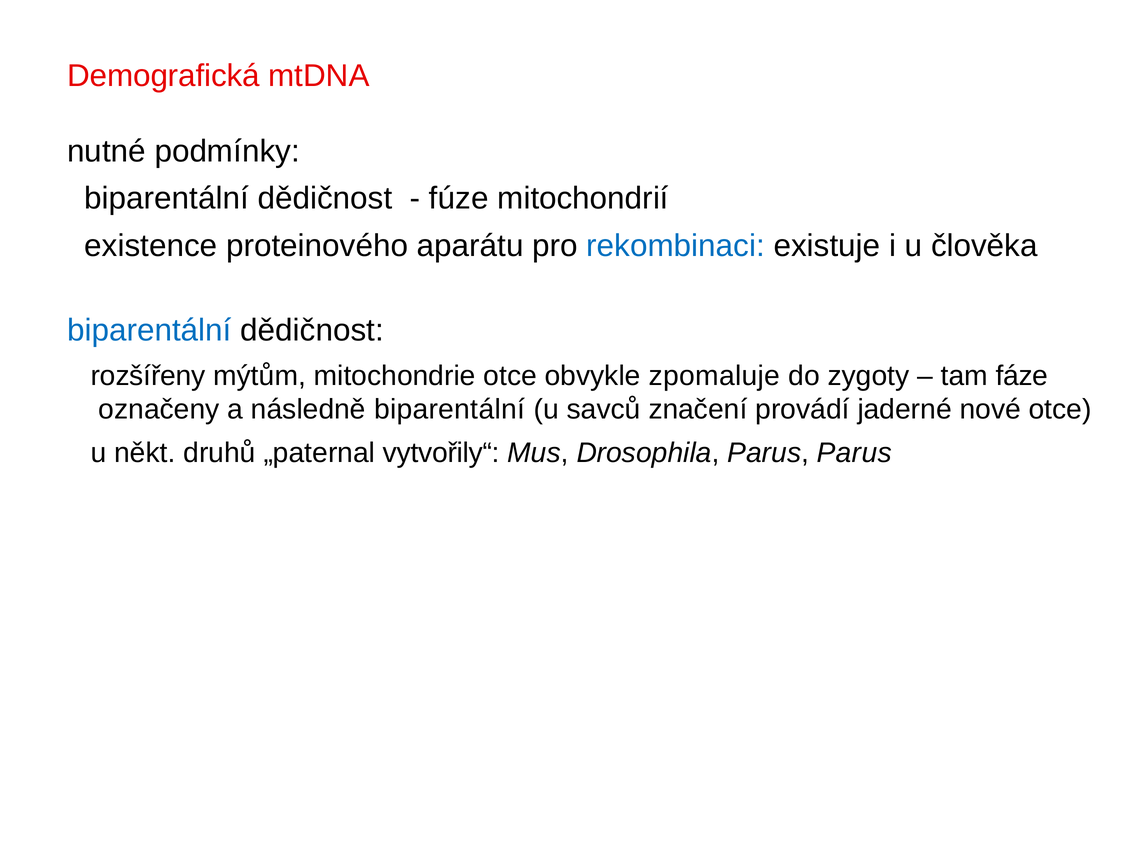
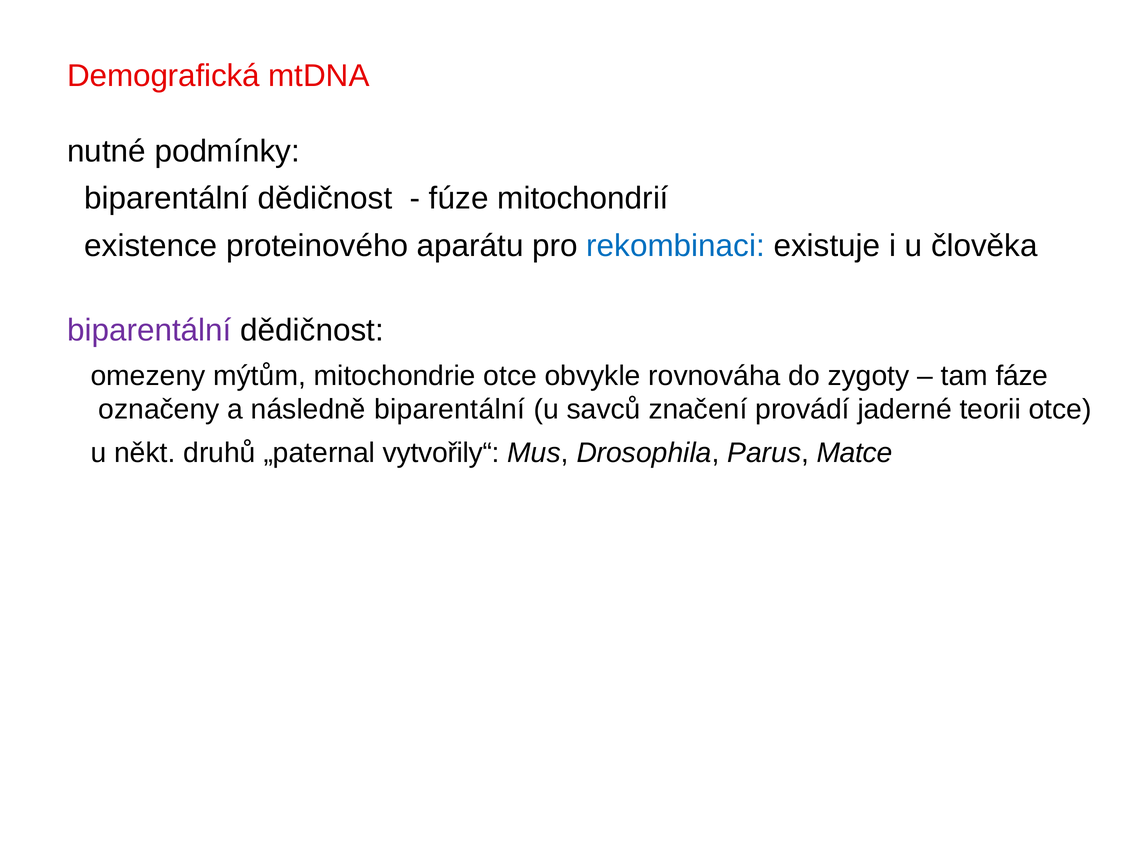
biparentální colour: blue -> purple (149, 331)
rozšířeny: rozšířeny -> omezeny (148, 376)
zpomaluje: zpomaluje -> rovnováha (714, 376)
nové: nové -> teorii (990, 410)
Parus Parus: Parus -> Matce (855, 453)
